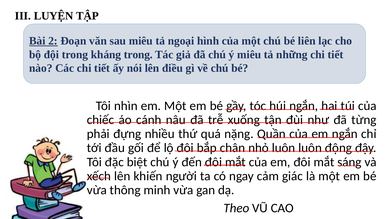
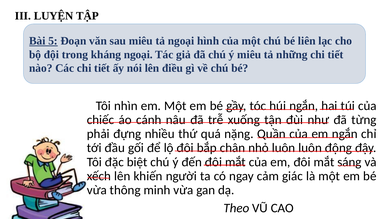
2: 2 -> 5 (53, 41)
kháng trong: trong -> ngoại (138, 54)
